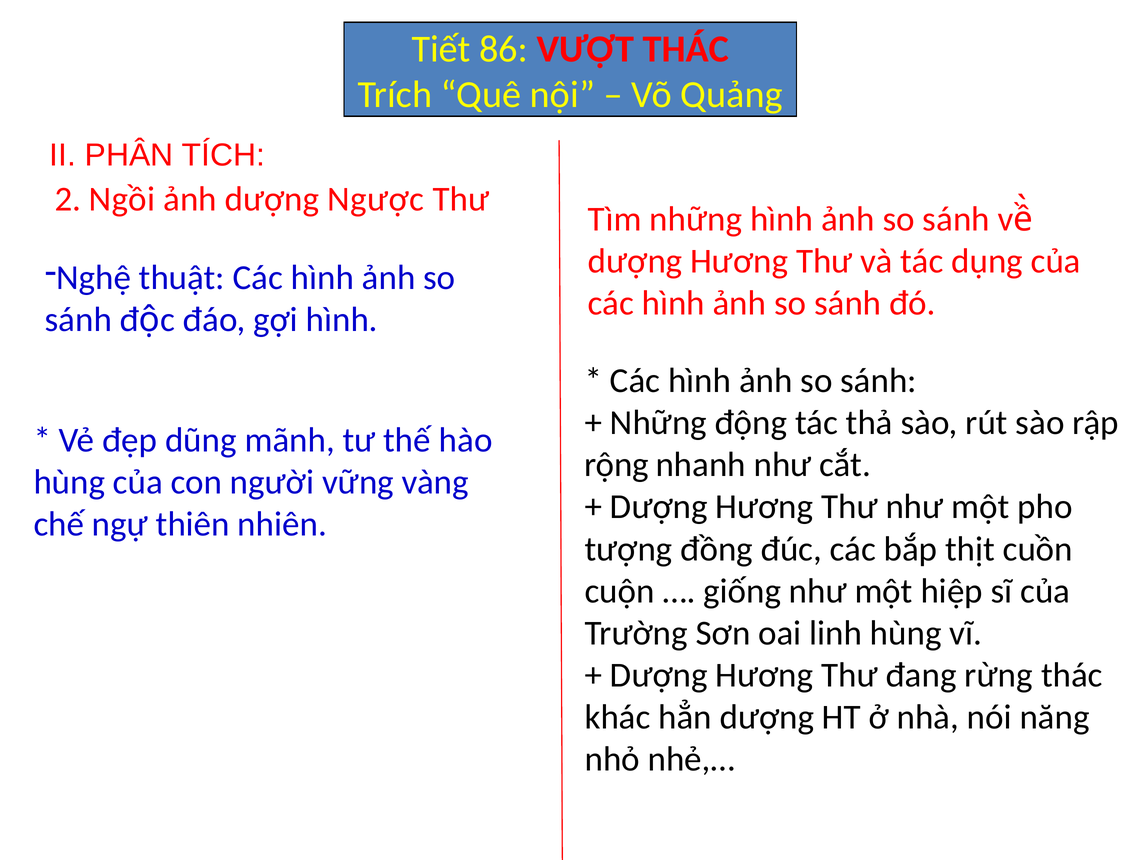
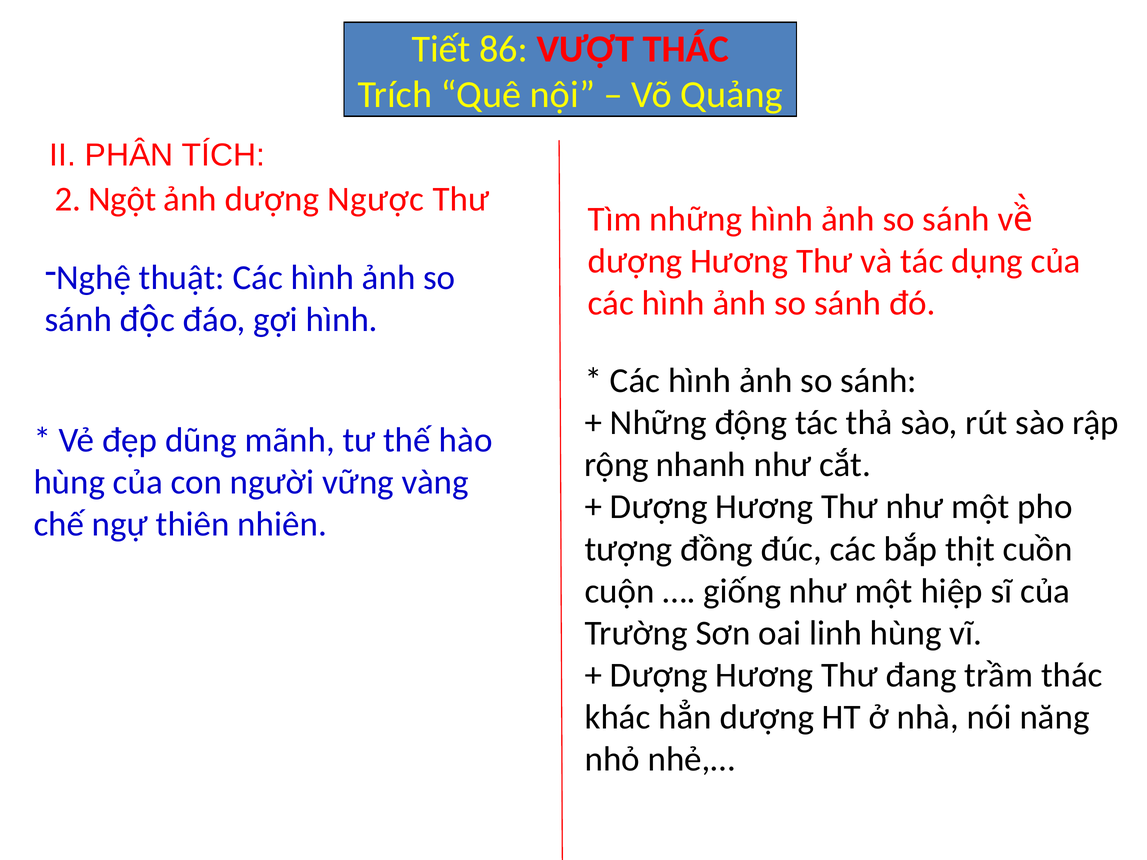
Ngồi: Ngồi -> Ngột (122, 199)
rừng: rừng -> trầm (999, 675)
